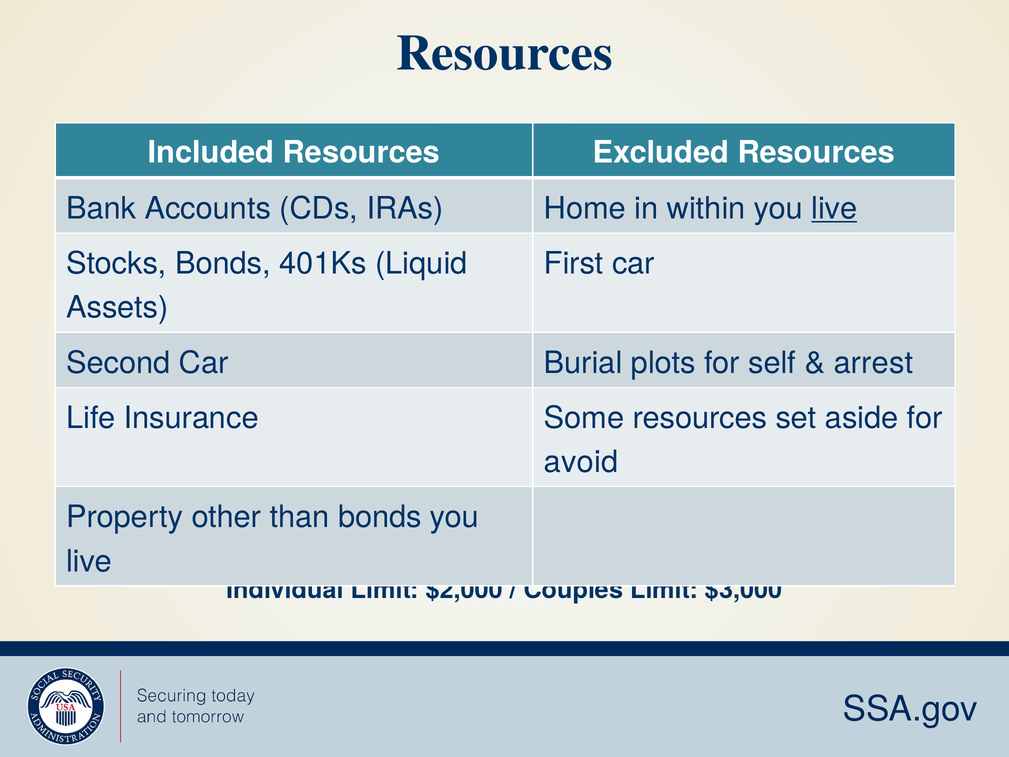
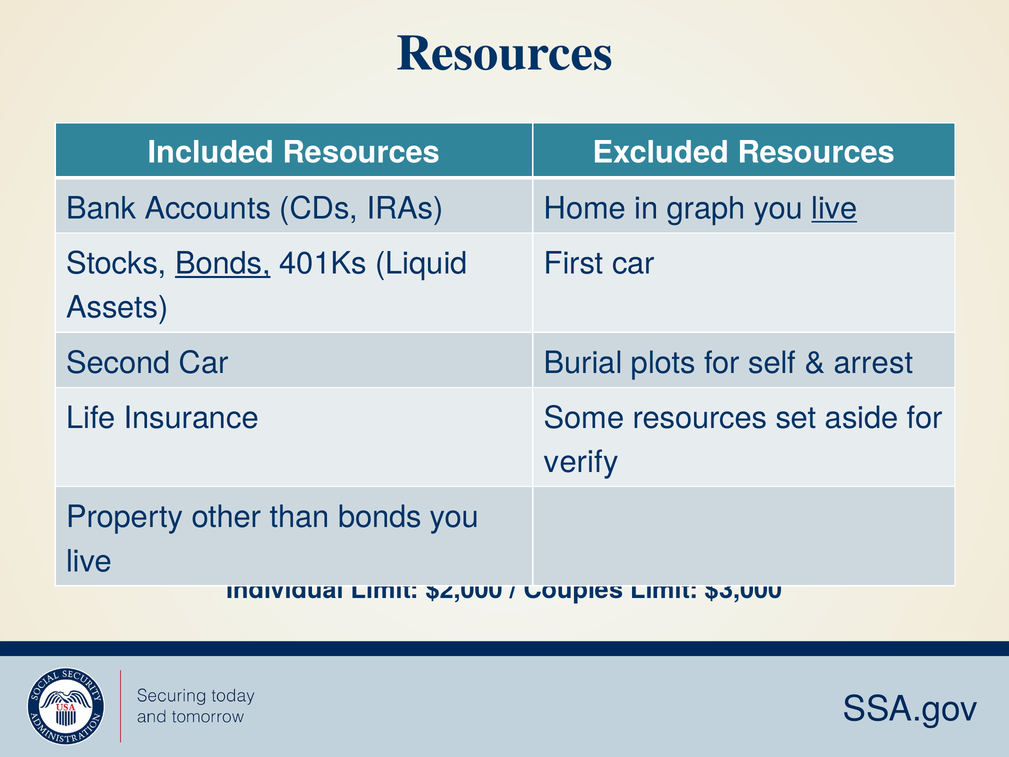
within: within -> graph (706, 208)
Bonds underline: none -> present (223, 264)
avoid: avoid -> verify (581, 462)
